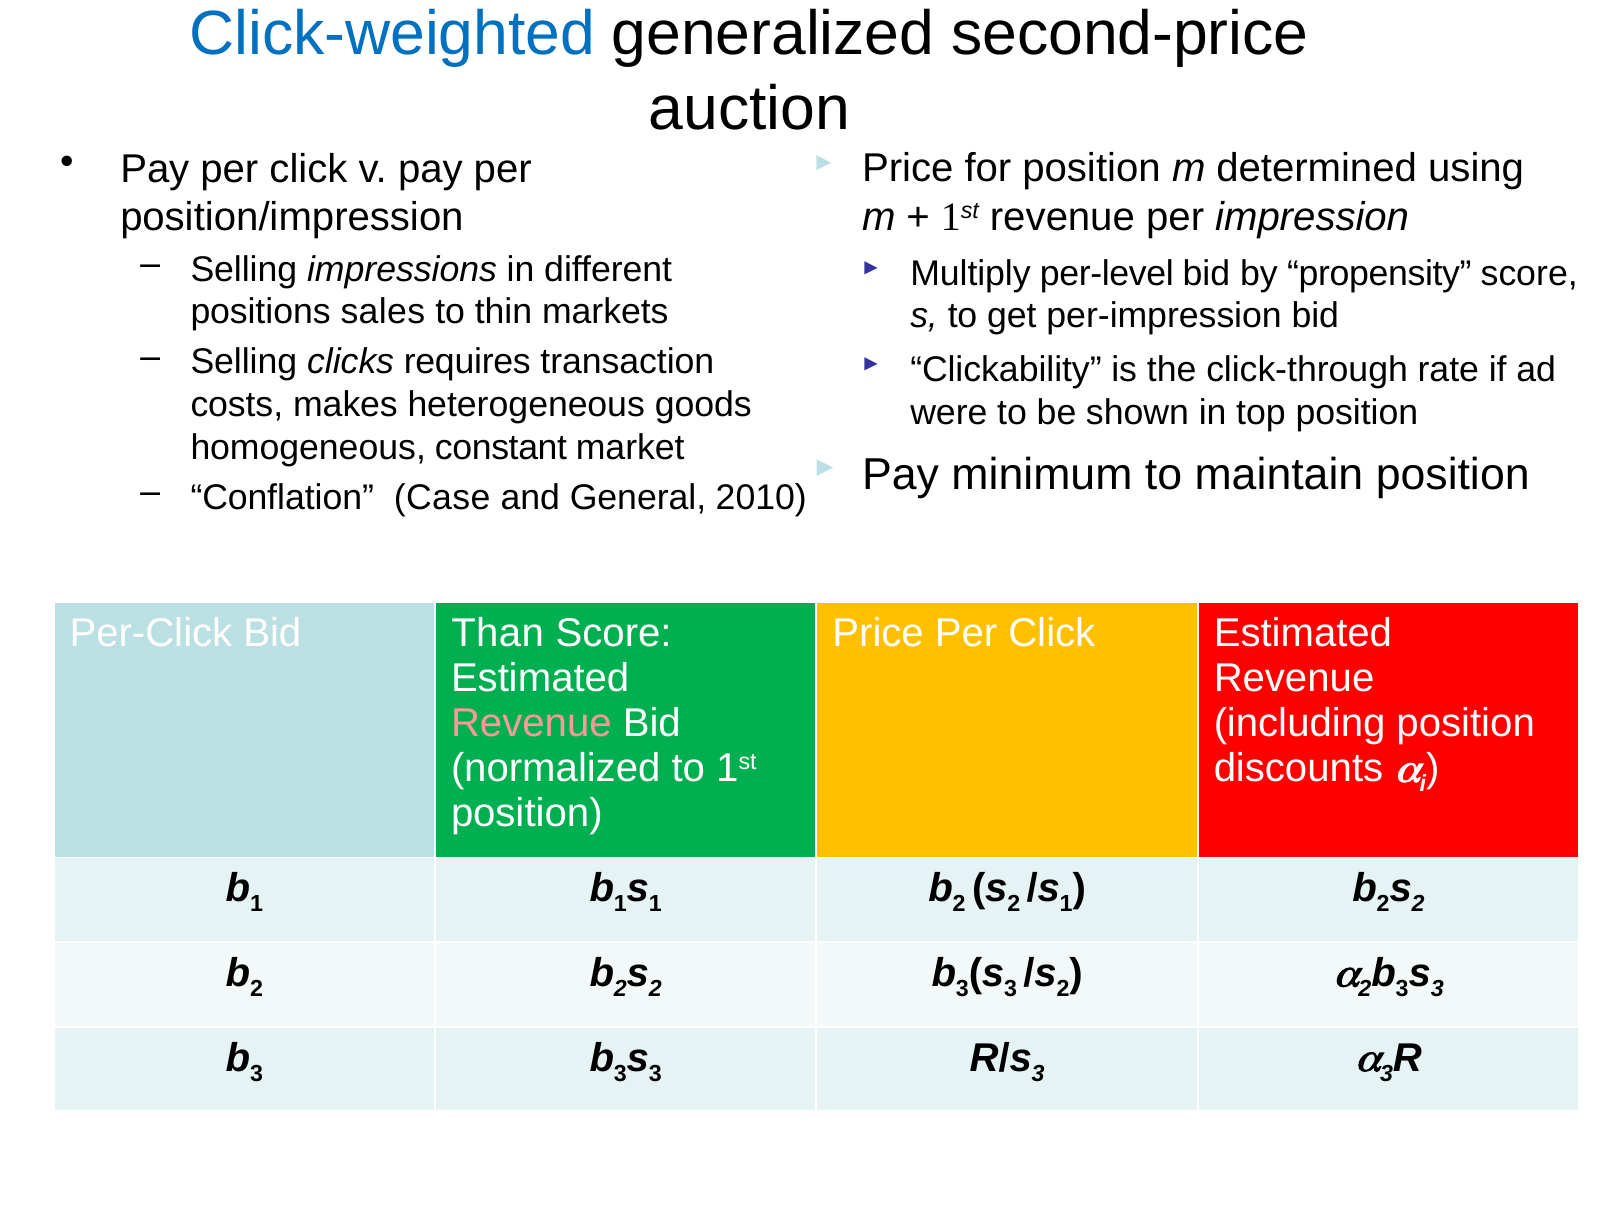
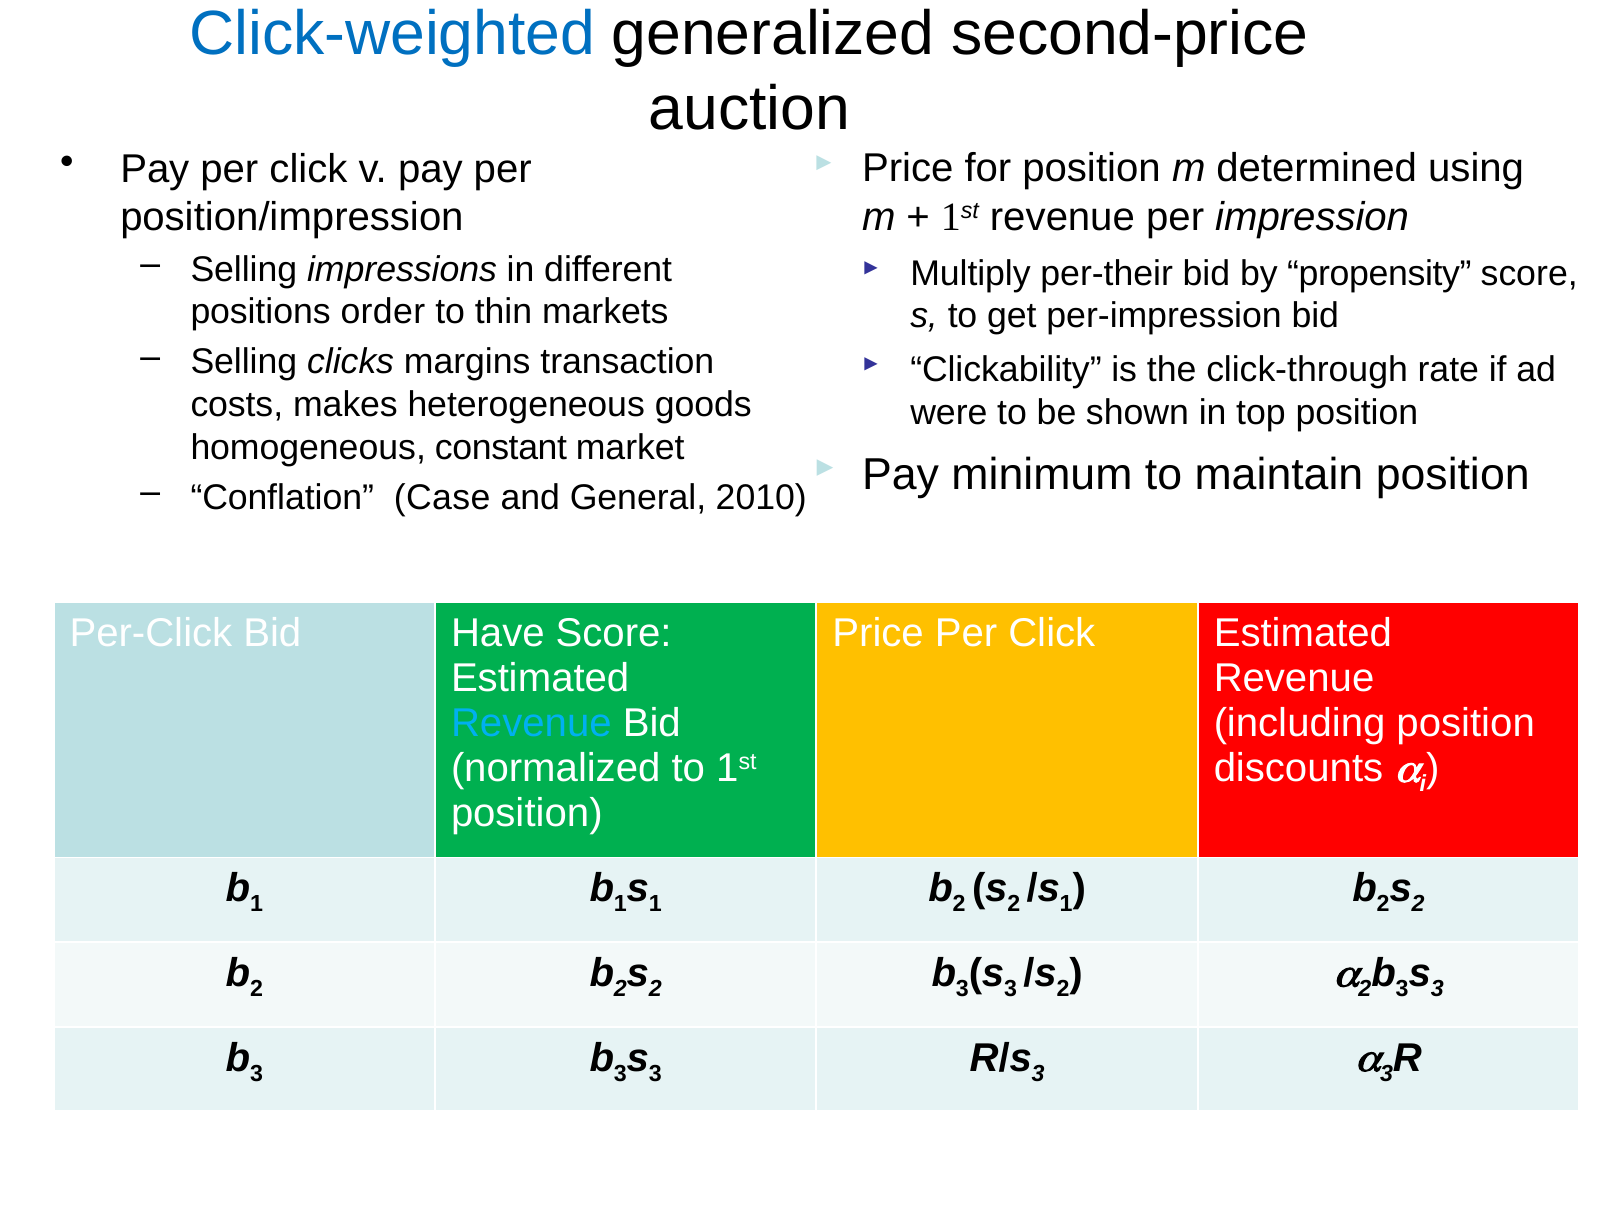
per-level: per-level -> per-their (1107, 273)
sales: sales -> order (383, 312)
requires: requires -> margins (467, 362)
Than: Than -> Have (498, 633)
Revenue colour: pink -> light blue (531, 723)
